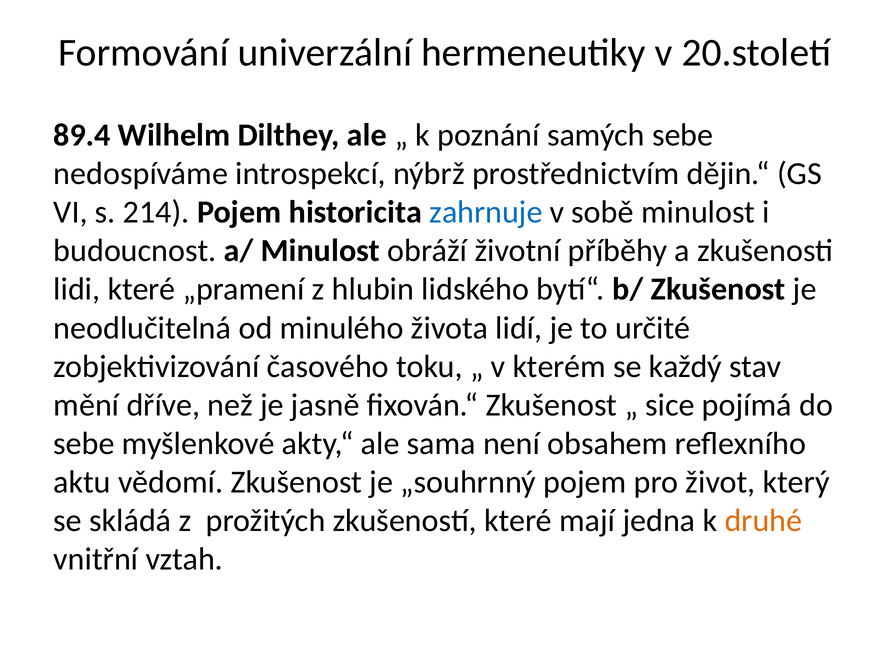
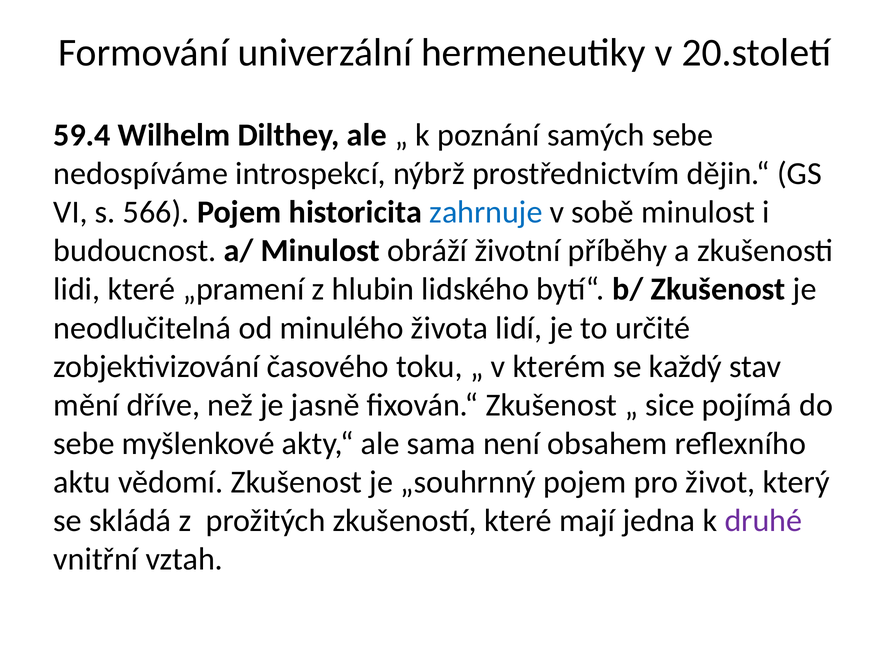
89.4: 89.4 -> 59.4 (82, 135)
214: 214 -> 566 (156, 213)
druhé colour: orange -> purple (763, 521)
